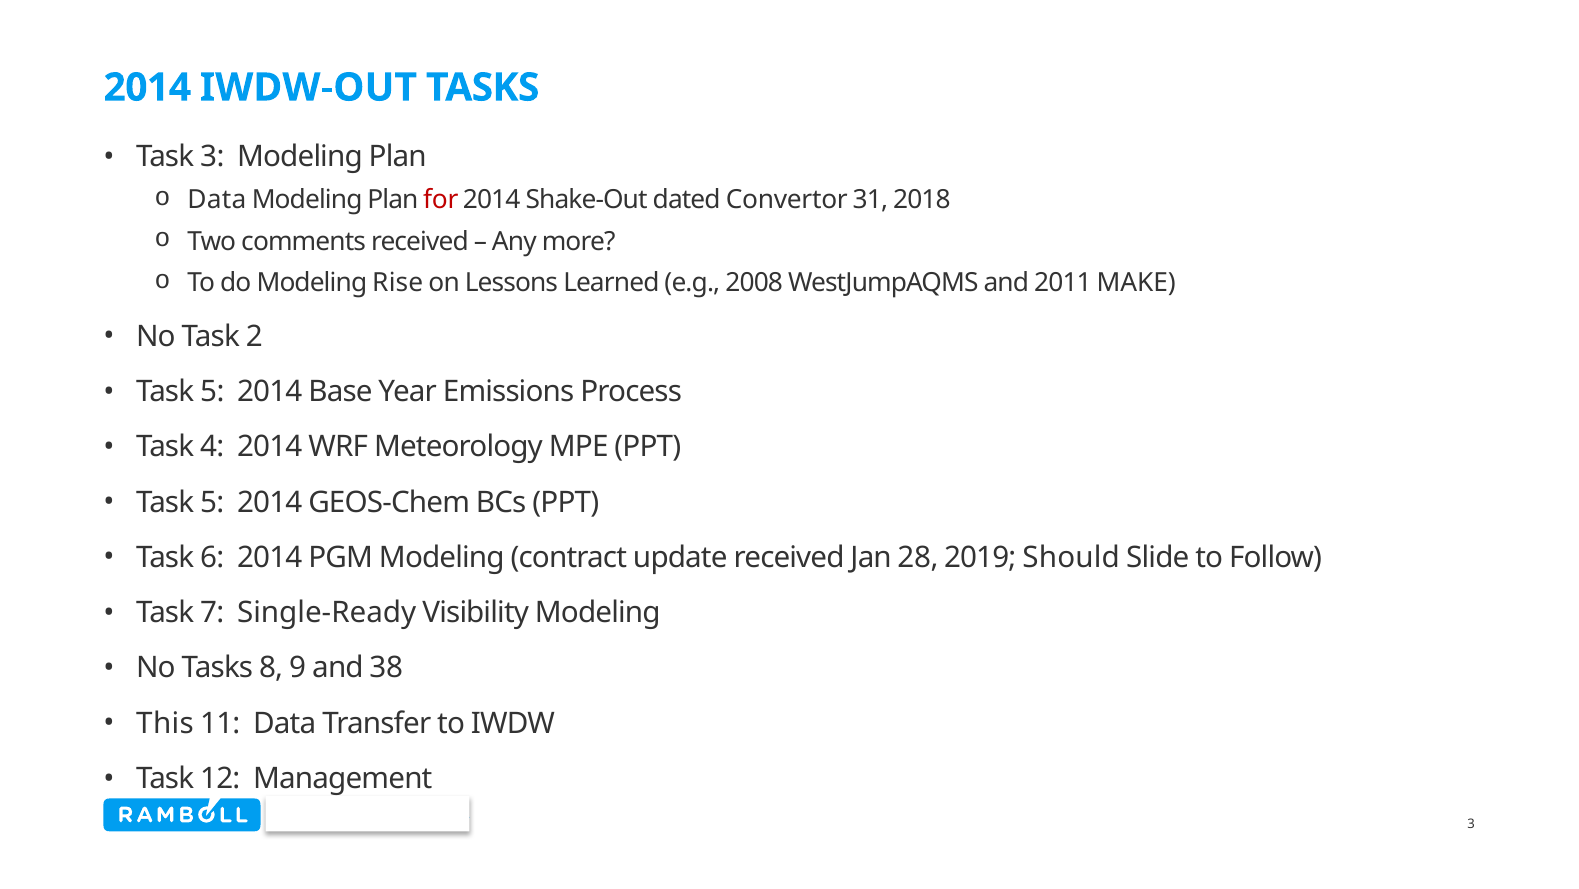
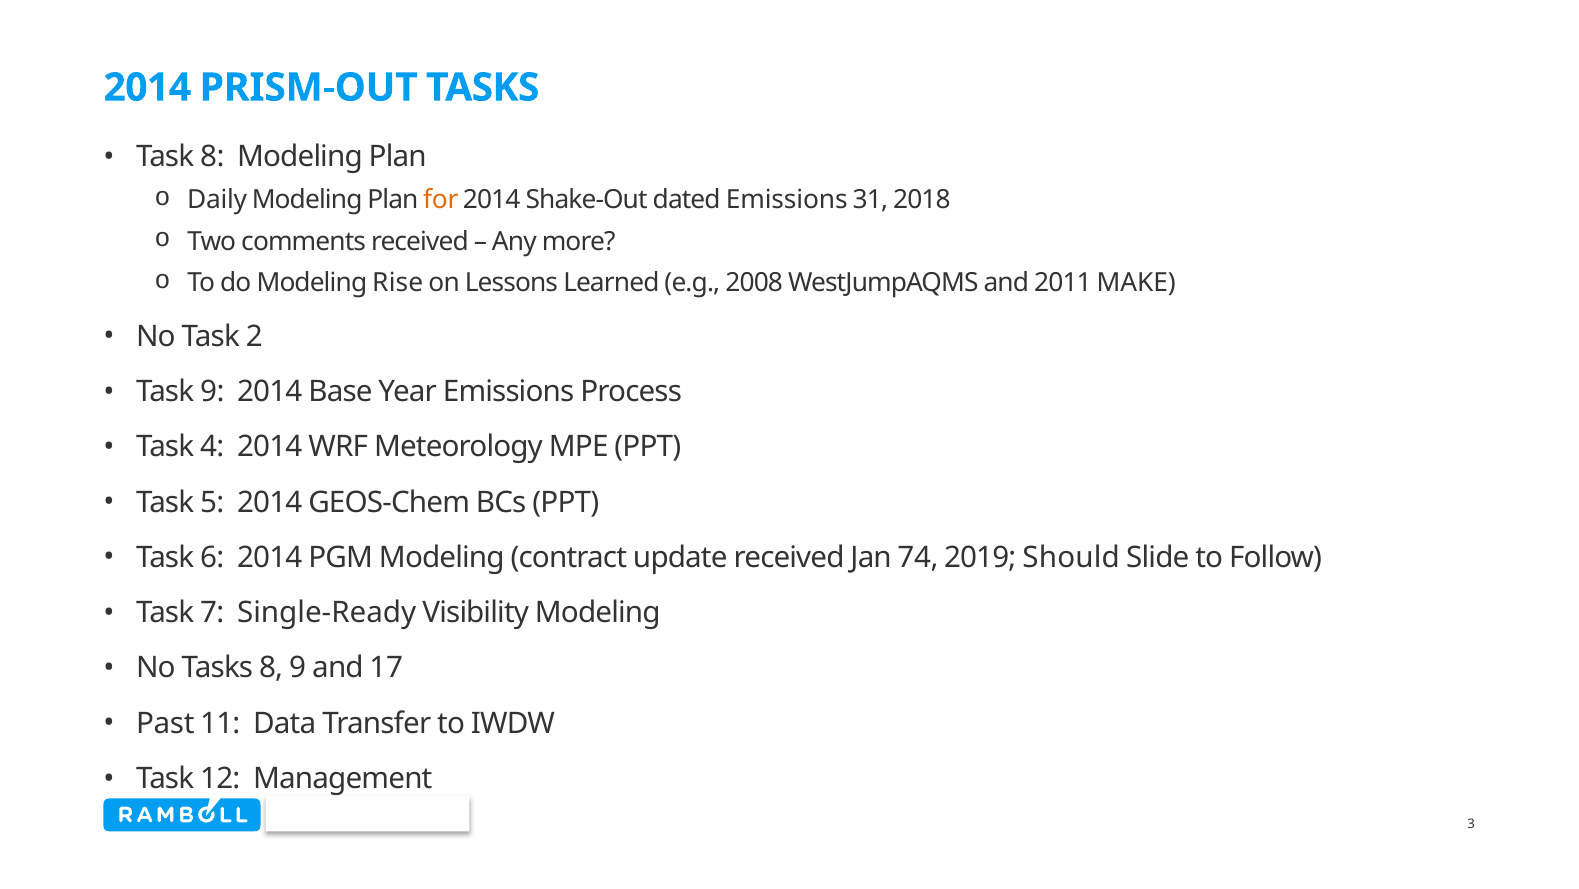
IWDW-OUT: IWDW-OUT -> PRISM-OUT (309, 88)
Task 3: 3 -> 8 (212, 157)
Data: Data -> Daily (217, 200)
for colour: red -> orange (441, 200)
dated Convertor: Convertor -> Emissions (787, 200)
5: 5 -> 9 (212, 391)
28: 28 -> 74 (918, 557)
38: 38 -> 17 (386, 668)
This: This -> Past (165, 723)
